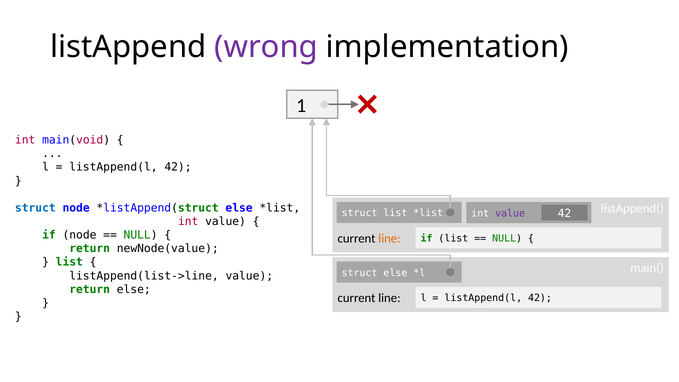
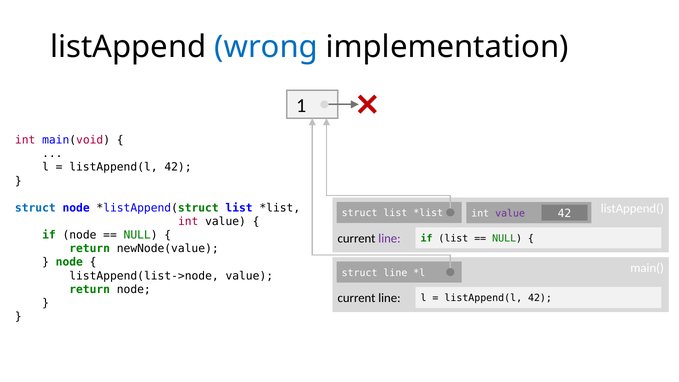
wrong colour: purple -> blue (266, 47)
else: else -> list (239, 208)
line colour: orange -> purple (389, 238)
list: list -> node (69, 262)
struct else: else -> line (395, 273)
listAppend(list->line: listAppend(list->line -> listAppend(list->node (144, 276)
return else: else -> node (134, 289)
